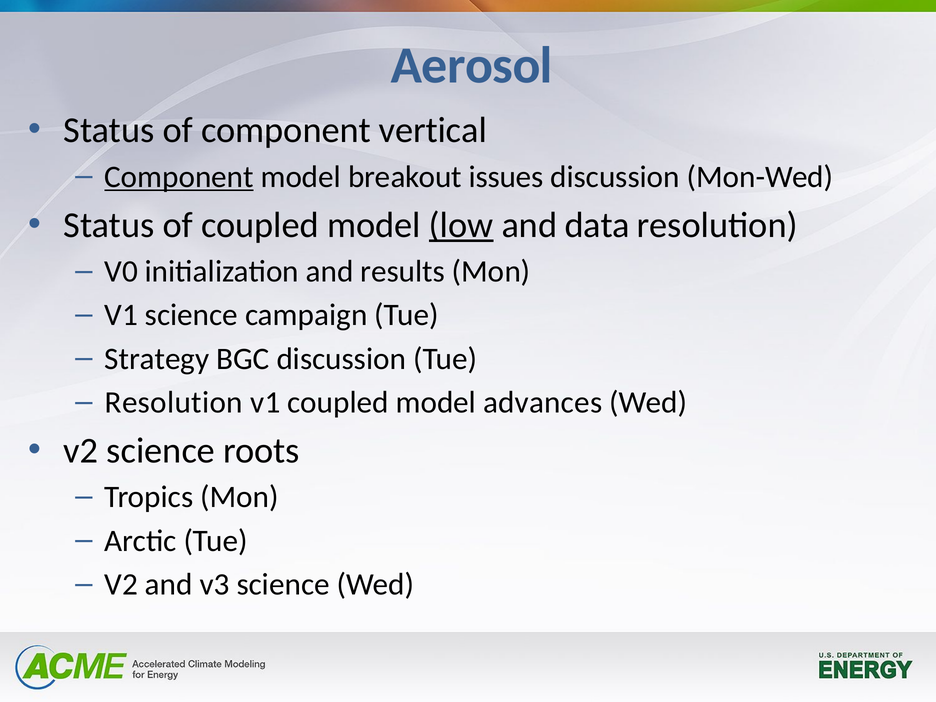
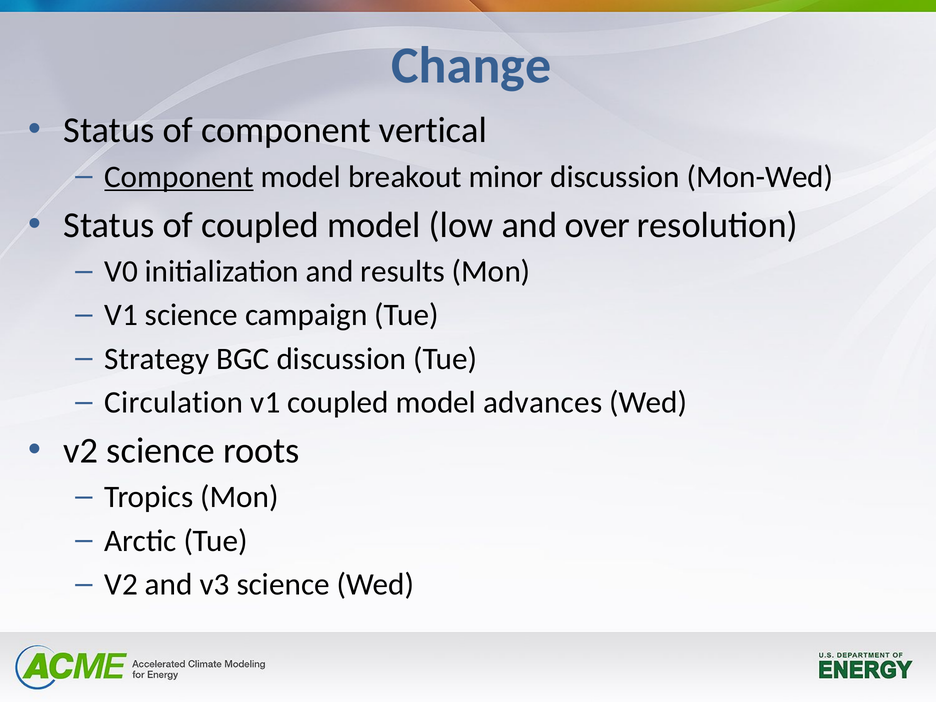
Aerosol: Aerosol -> Change (471, 66)
issues: issues -> minor (506, 177)
low underline: present -> none (461, 225)
data: data -> over (597, 225)
Resolution: Resolution -> Circulation (174, 402)
